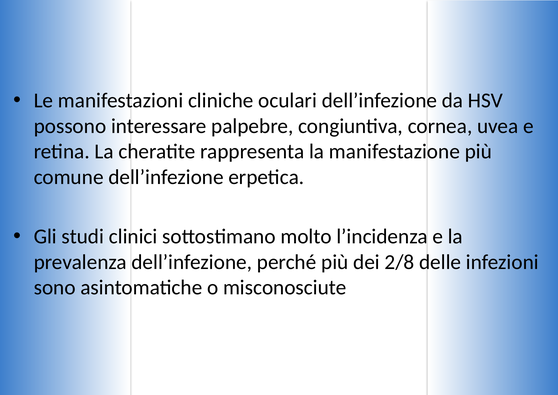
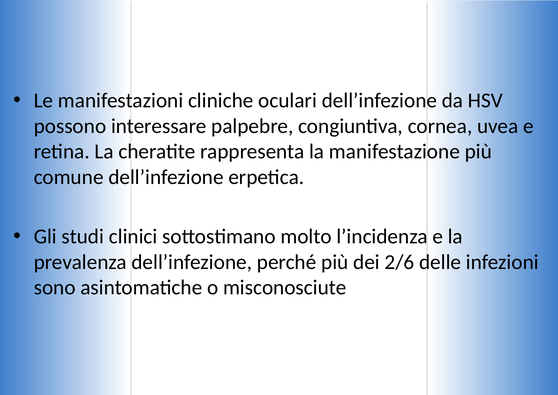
2/8: 2/8 -> 2/6 (399, 262)
